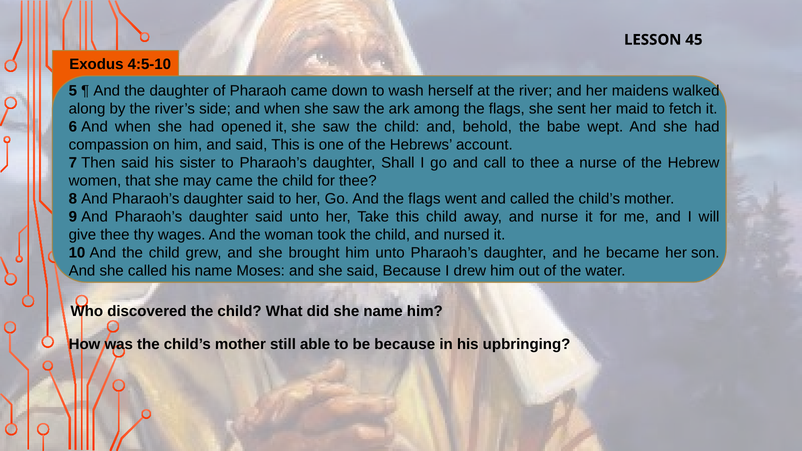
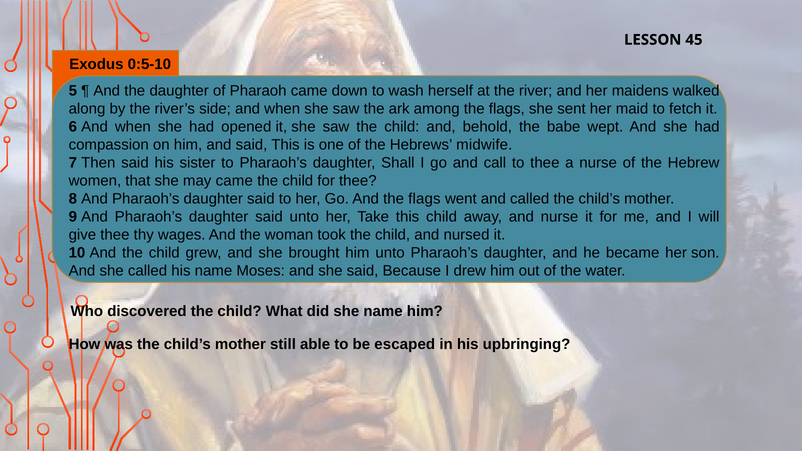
4:5-10: 4:5-10 -> 0:5-10 (149, 64)
account: account -> midwife (484, 145)
be because: because -> escaped (405, 344)
